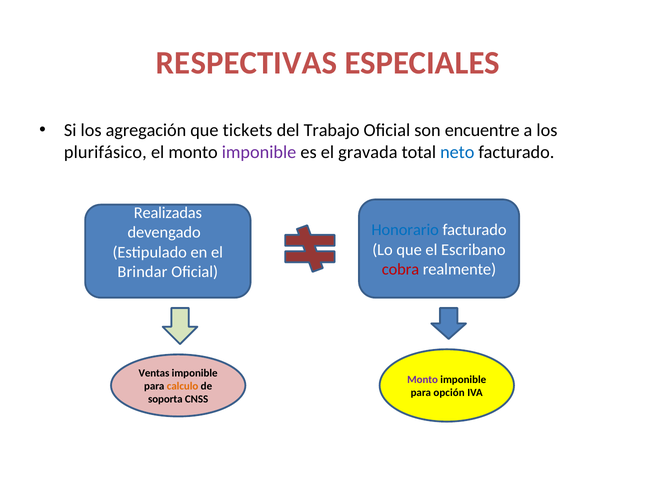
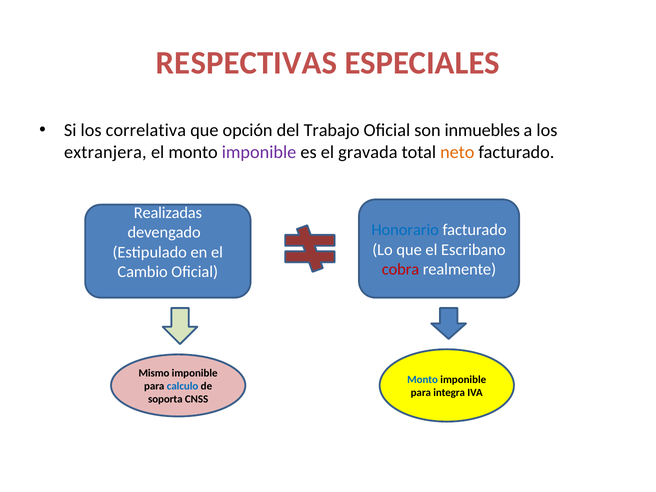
agregación: agregación -> correlativa (146, 130)
tickets: tickets -> opción (248, 130)
encuentre: encuentre -> inmuebles (482, 130)
plurifásico: plurifásico -> extranjera (105, 152)
neto colour: blue -> orange (457, 152)
Brindar: Brindar -> Cambio (143, 272)
Ventas: Ventas -> Mismo (154, 373)
Monto colour: purple -> blue (423, 380)
calculo colour: orange -> blue (183, 386)
opción: opción -> integra (449, 393)
